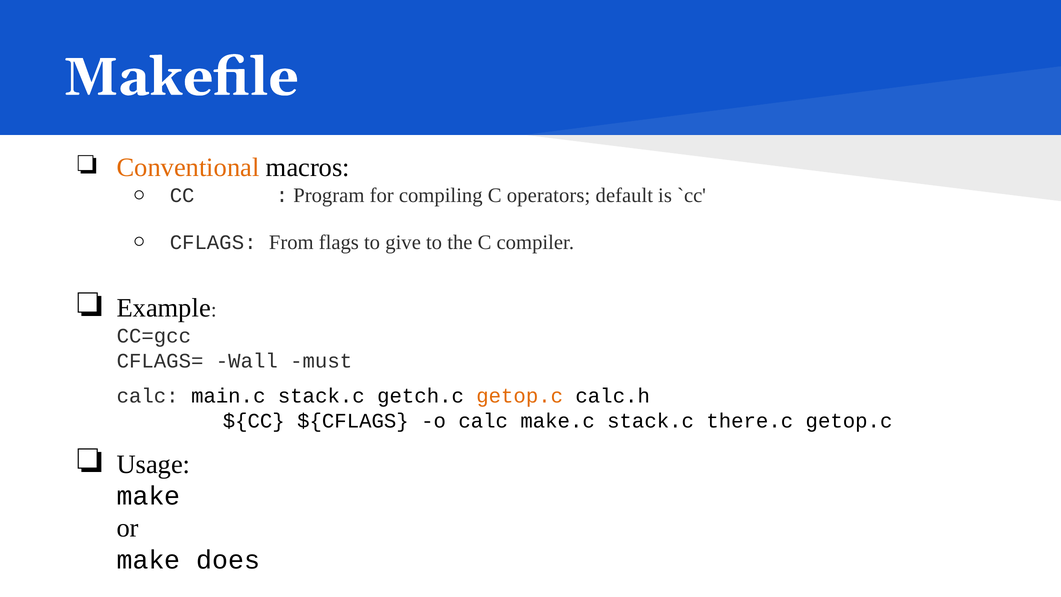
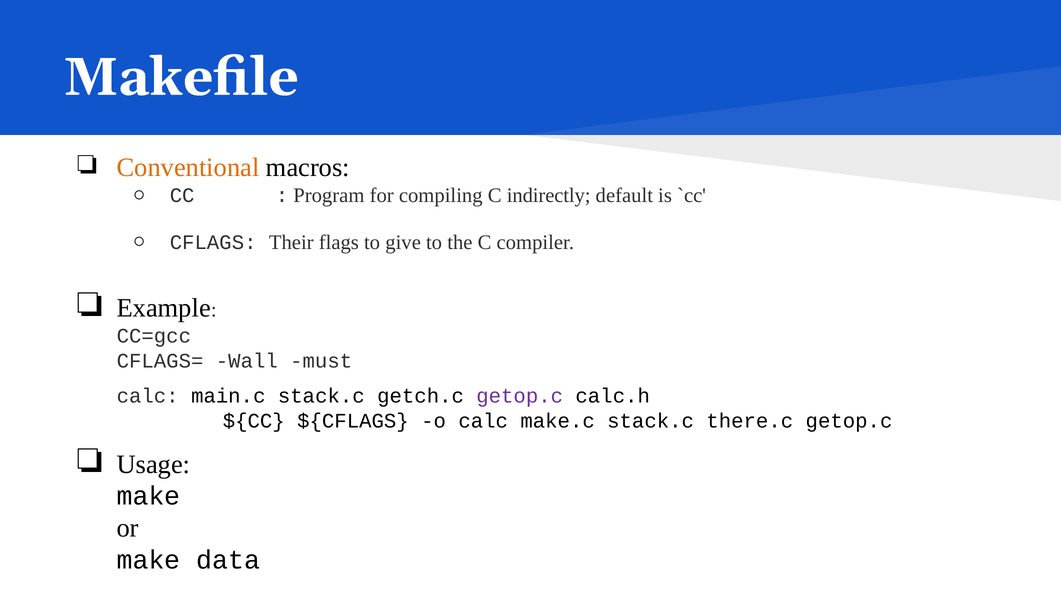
operators: operators -> indirectly (549, 196)
From: From -> Their (291, 242)
getop.c colour: orange -> purple (520, 396)
does: does -> data (228, 560)
